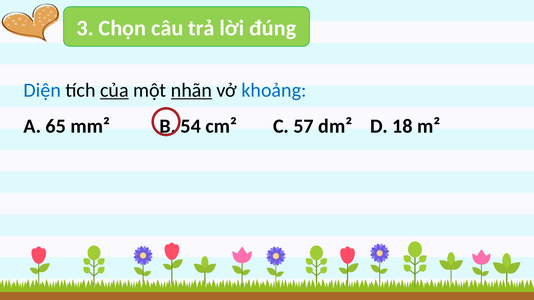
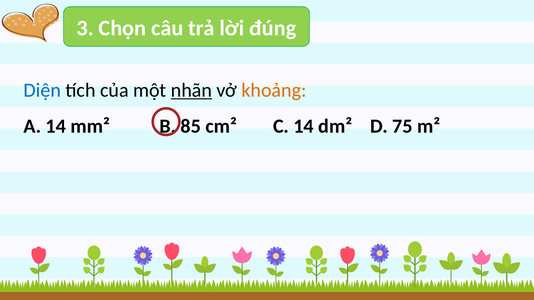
của underline: present -> none (114, 90)
khoảng colour: blue -> orange (274, 90)
A 65: 65 -> 14 (56, 126)
54: 54 -> 85 (191, 126)
C 57: 57 -> 14 (304, 126)
18: 18 -> 75 (402, 126)
